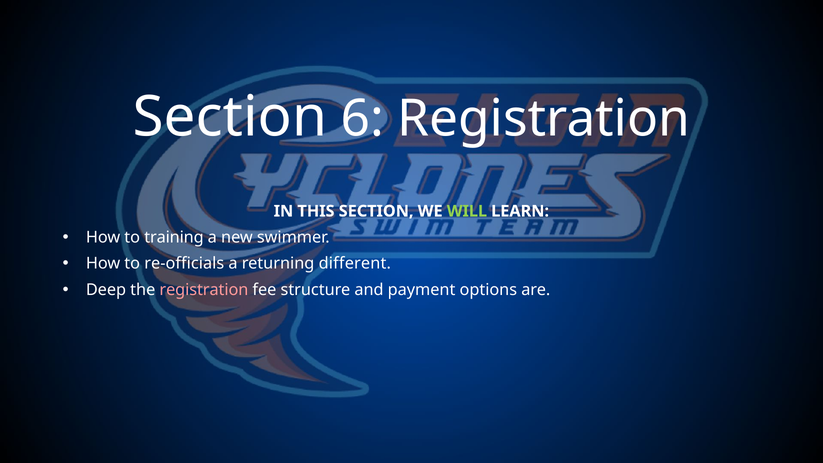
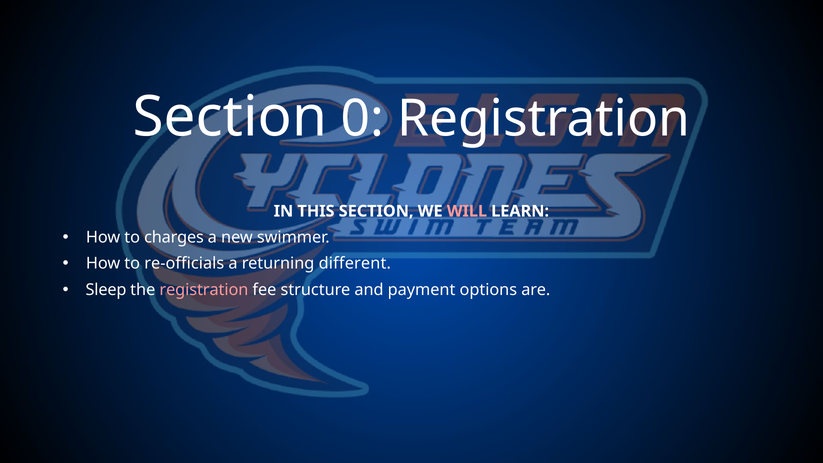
6: 6 -> 0 (362, 119)
WILL colour: light green -> pink (467, 211)
training: training -> charges (174, 237)
Deep: Deep -> Sleep (106, 290)
